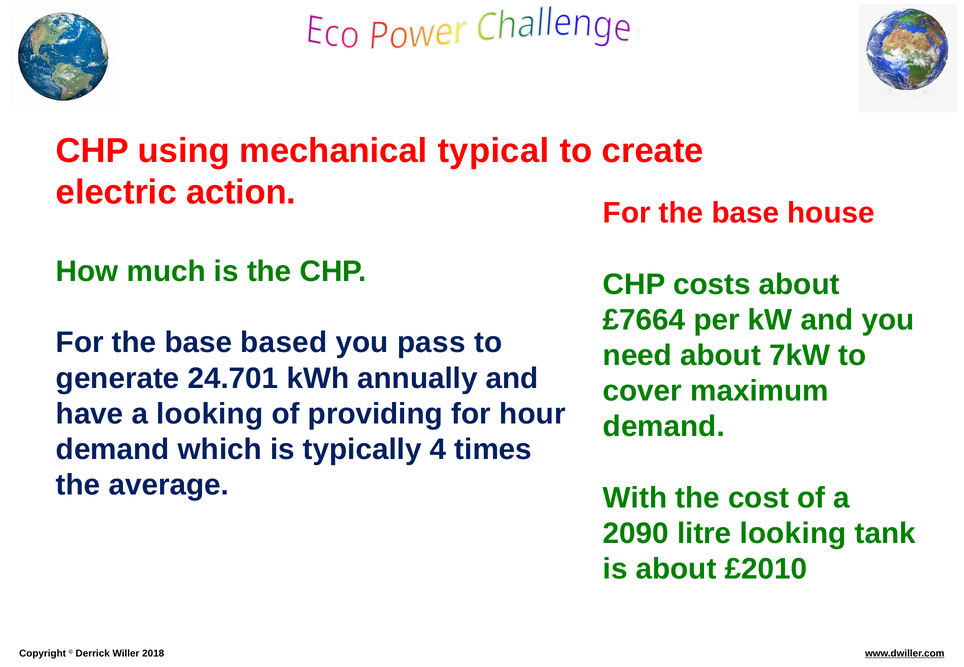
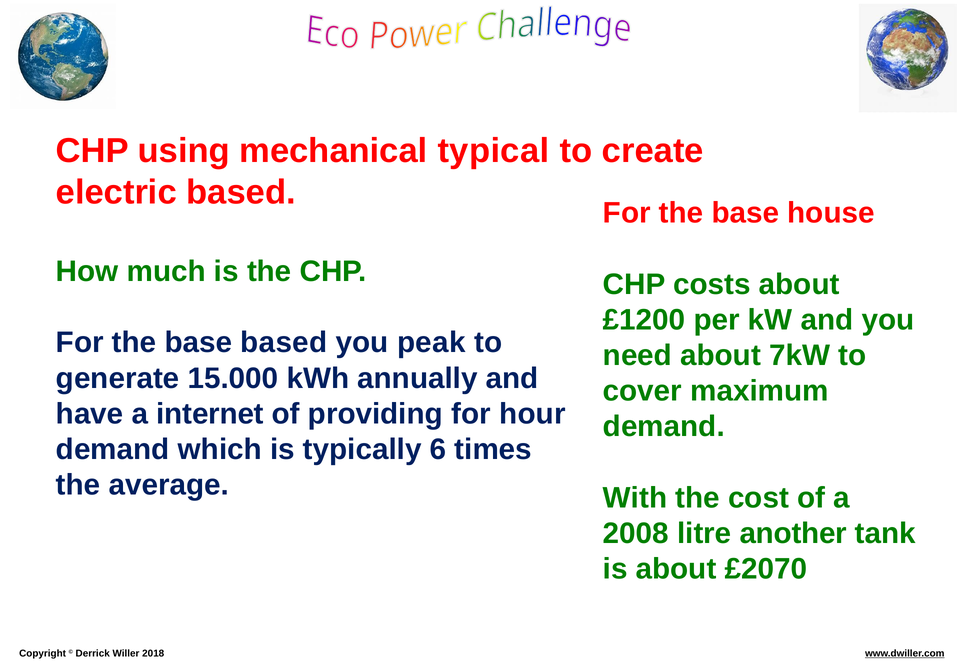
electric action: action -> based (241, 192)
£7664: £7664 -> £1200 (644, 320)
pass: pass -> peak (431, 343)
24.701: 24.701 -> 15.000 (233, 378)
a looking: looking -> internet (210, 414)
4: 4 -> 6 (438, 450)
2090: 2090 -> 2008 (636, 534)
litre looking: looking -> another (793, 534)
£2010: £2010 -> £2070 (766, 569)
